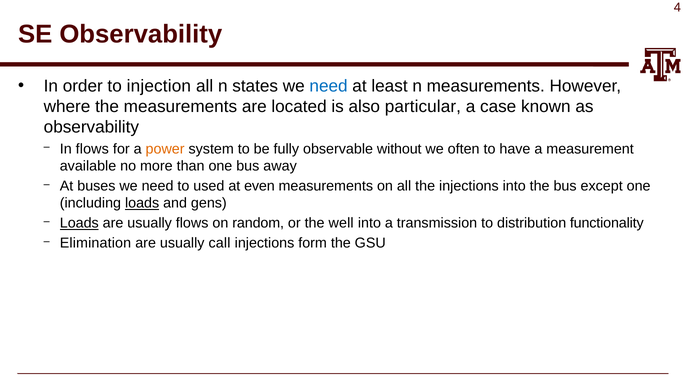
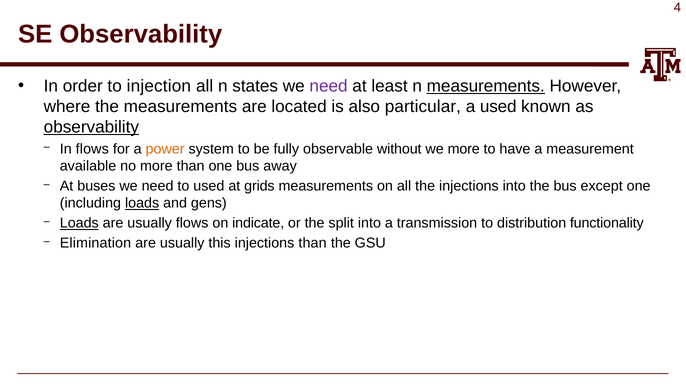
need colour: blue -> purple (329, 86)
measurements underline: none -> present (486, 86)
a case: case -> used (498, 107)
observability underline: none -> present (91, 127)
we often: often -> more (464, 149)
even: even -> grids (259, 186)
random: random -> indicate (258, 223)
well: well -> split (341, 223)
call: call -> this (220, 243)
injections form: form -> than (313, 243)
